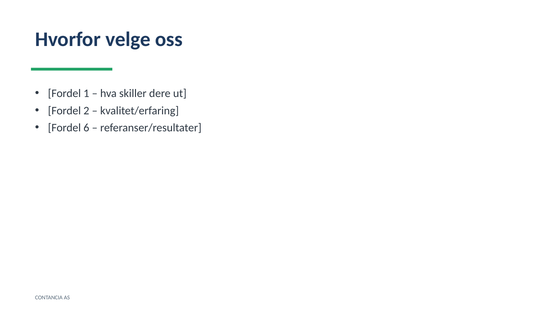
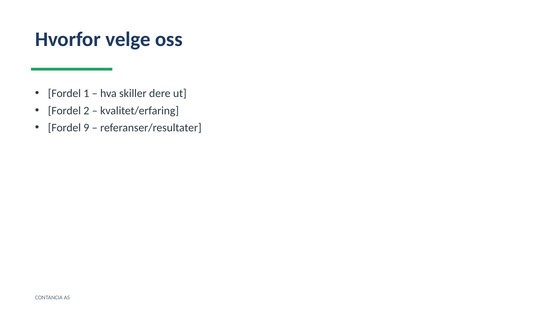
6: 6 -> 9 (86, 128)
